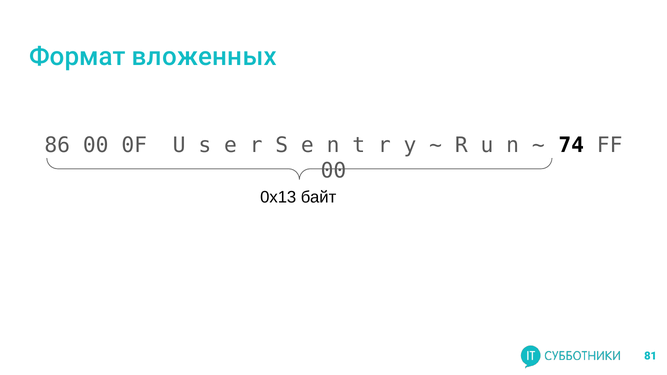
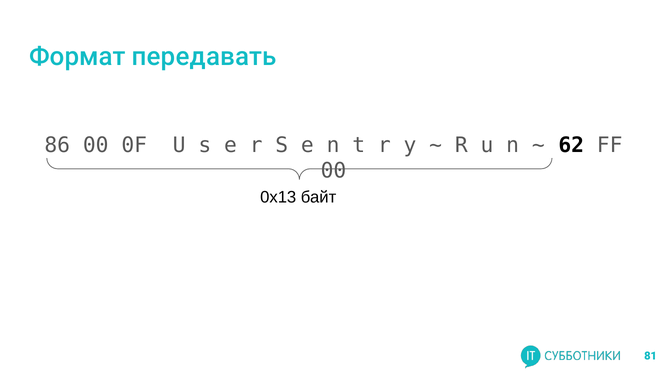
вложенных: вложенных -> передавать (204, 57)
74: 74 -> 62 (571, 145)
